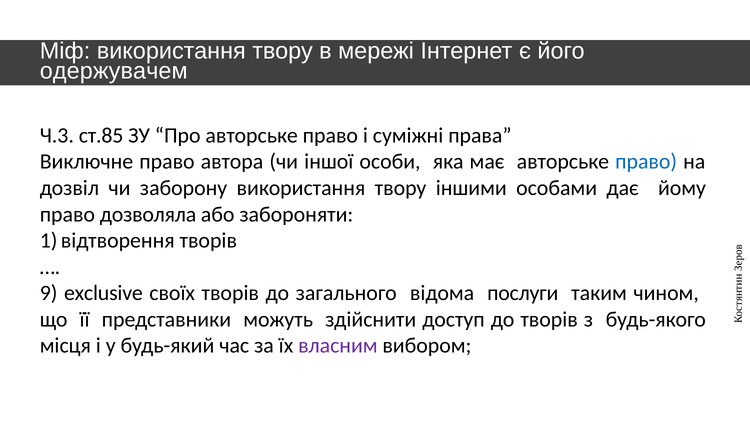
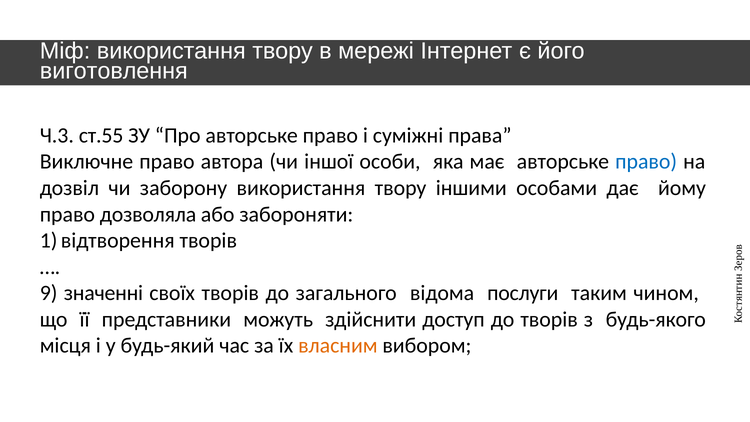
одержувачем: одержувачем -> виготовлення (114, 71)
ст.85: ст.85 -> ст.55 (101, 135)
exclusive: exclusive -> значенні (103, 293)
власним colour: purple -> orange (338, 346)
